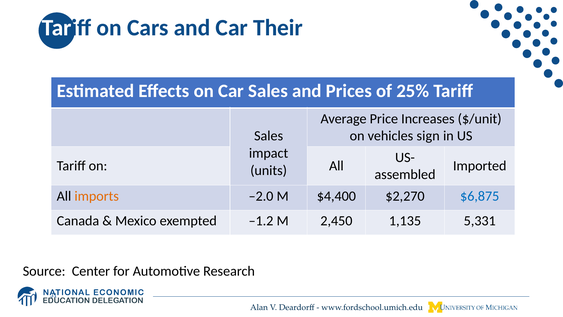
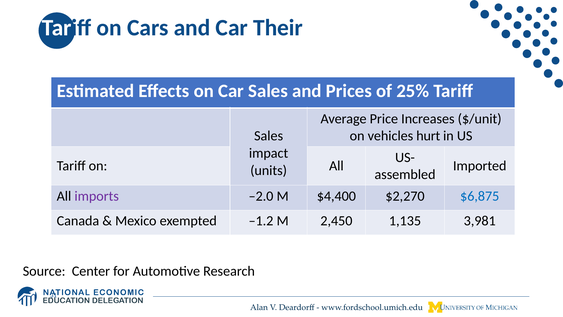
sign: sign -> hurt (428, 136)
imports colour: orange -> purple (97, 196)
5,331: 5,331 -> 3,981 (480, 221)
